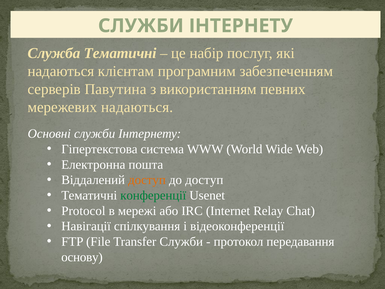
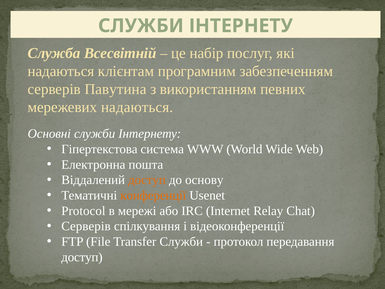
Служба Тематичні: Тематичні -> Всесвітній (120, 53)
до доступ: доступ -> основу (204, 180)
конференції colour: green -> orange (153, 195)
Навігації: Навігації -> Серверів (86, 226)
основу: основу -> доступ (82, 257)
